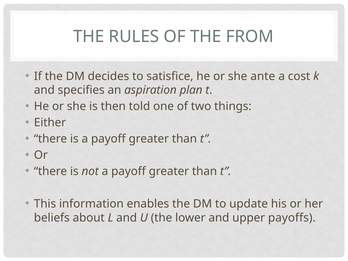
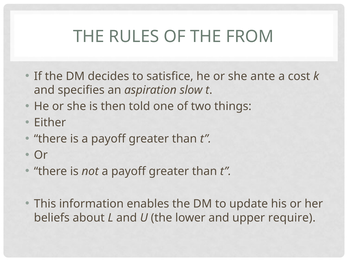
plan: plan -> slow (191, 90)
payoffs: payoffs -> require (292, 218)
